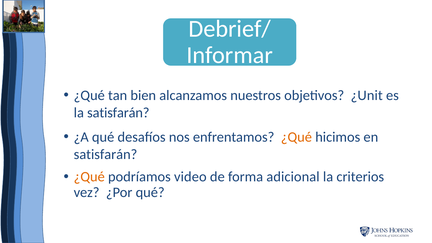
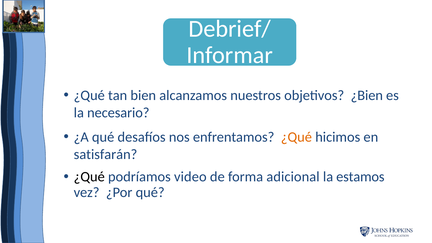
¿Unit: ¿Unit -> ¿Bien (367, 96)
la satisfarán: satisfarán -> necesario (118, 113)
¿Qué colour: orange -> black (89, 177)
criterios: criterios -> estamos (360, 177)
